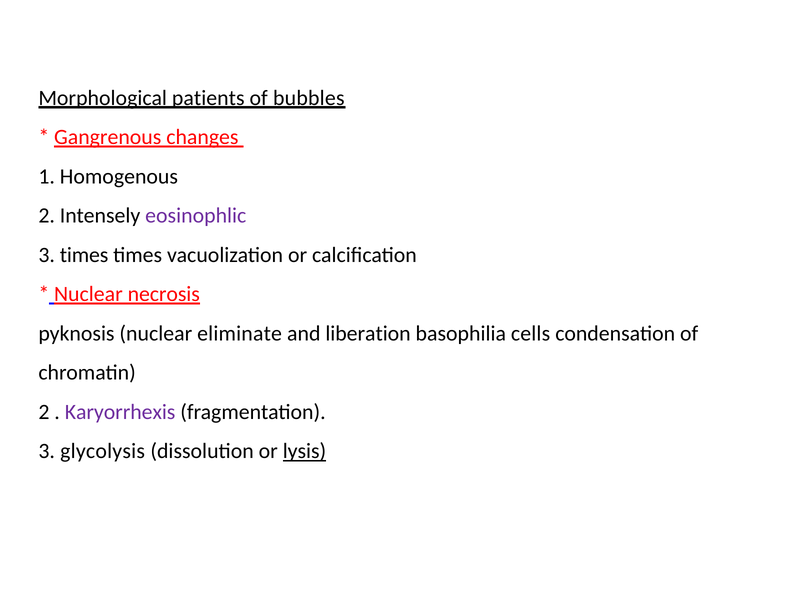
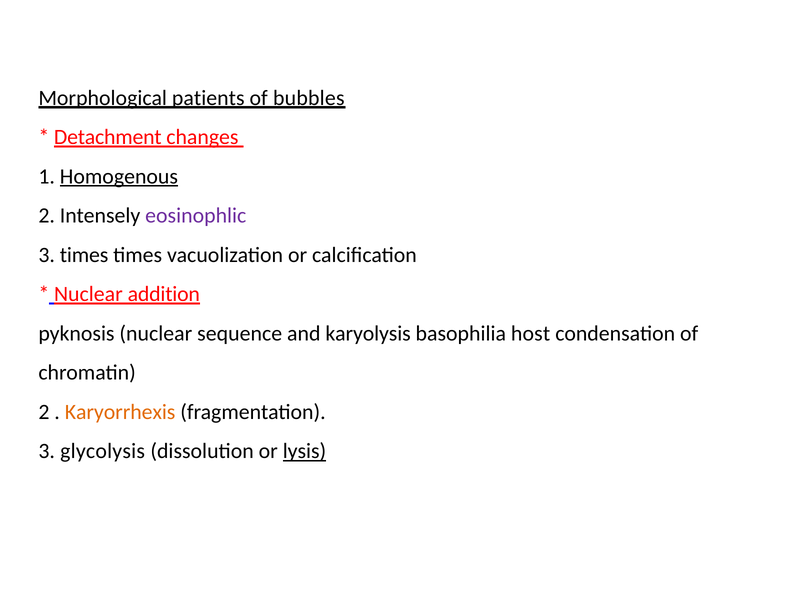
Gangrenous: Gangrenous -> Detachment (108, 137)
Homogenous underline: none -> present (119, 176)
necrosis: necrosis -> addition (164, 294)
eliminate: eliminate -> sequence (240, 333)
liberation: liberation -> karyolysis (368, 333)
cells: cells -> host (531, 333)
Karyorrhexis colour: purple -> orange (120, 412)
